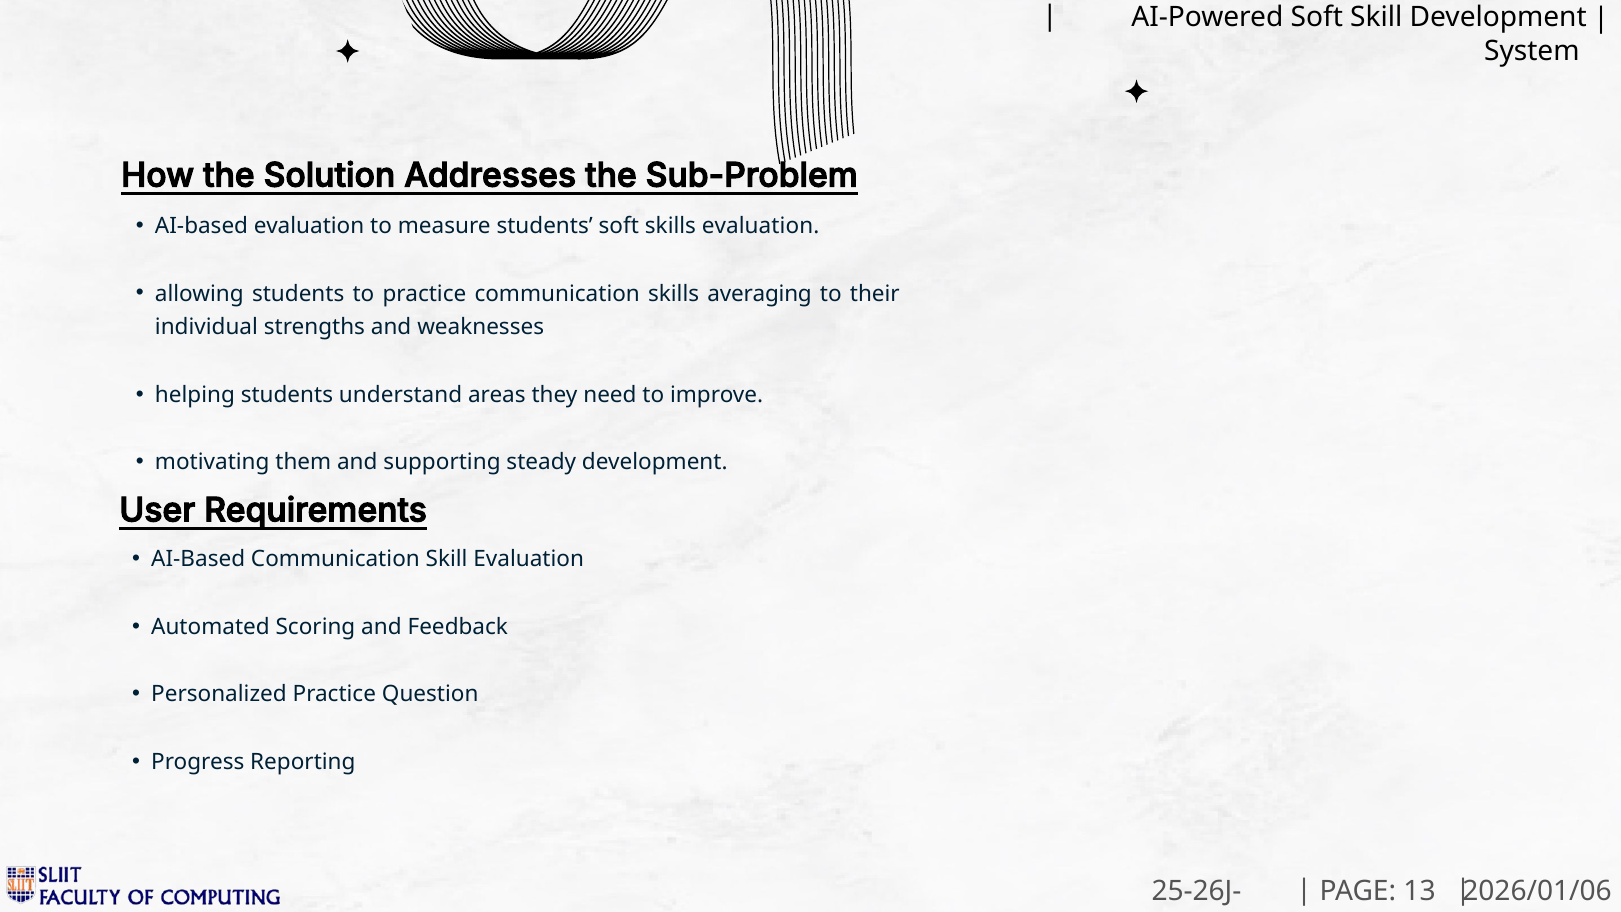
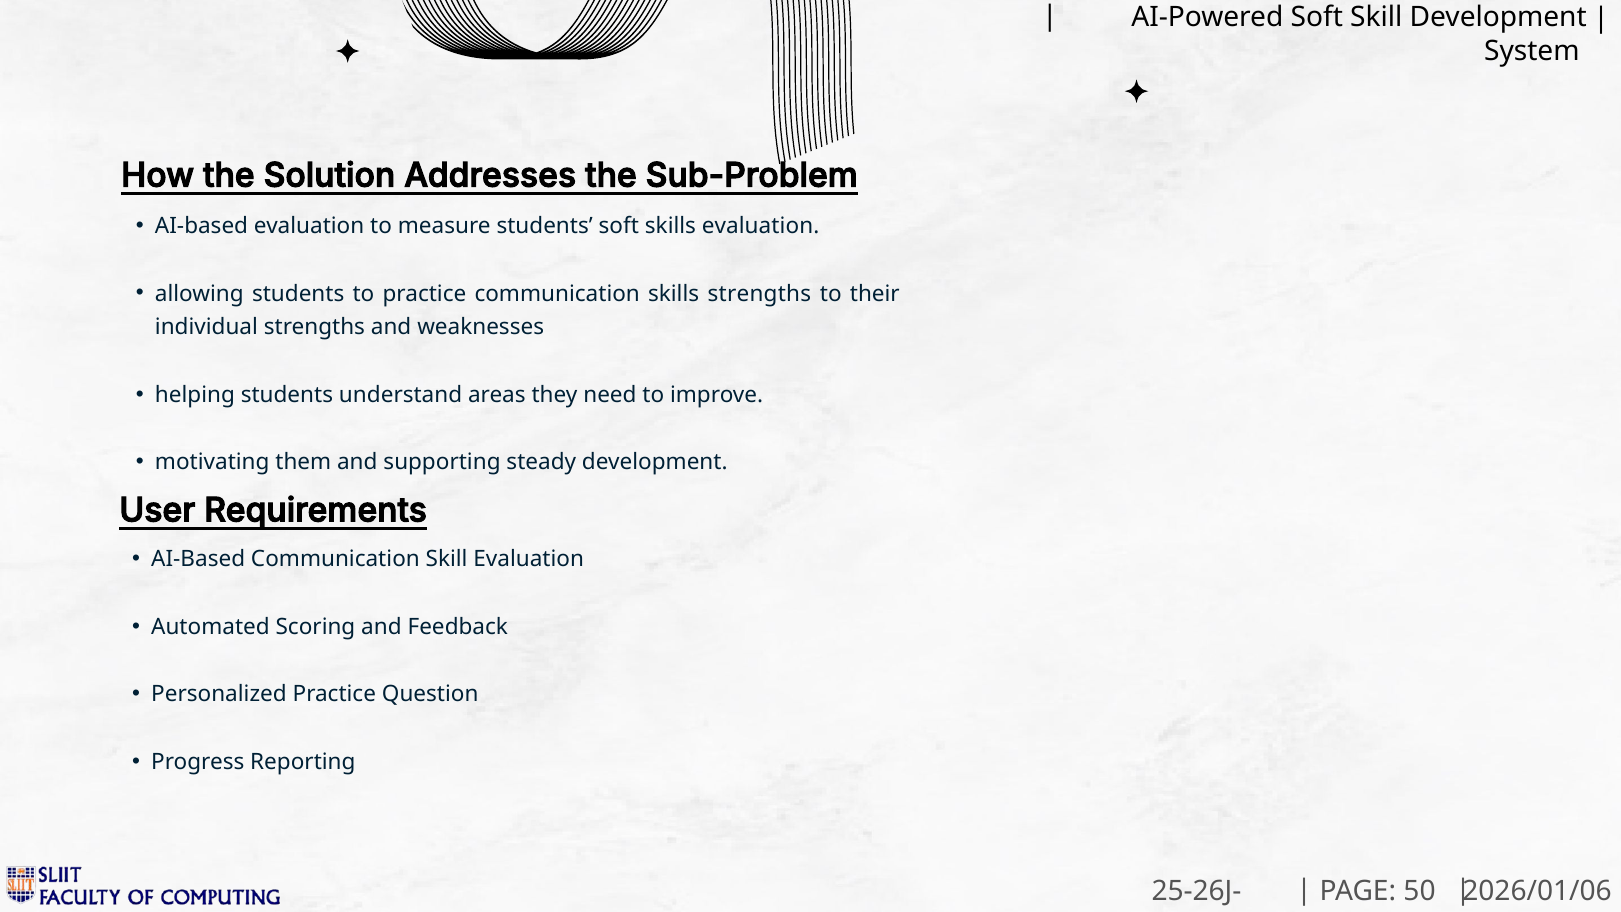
skills averaging: averaging -> strengths (759, 294)
13: 13 -> 50 (1420, 891)
